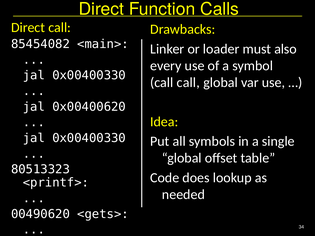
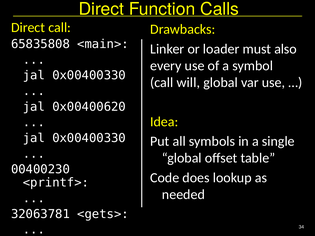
85454082: 85454082 -> 65835808 (40, 44)
call call: call -> will (188, 83)
80513323: 80513323 -> 00400230 (40, 170)
00490620: 00490620 -> 32063781 (40, 214)
